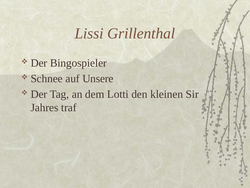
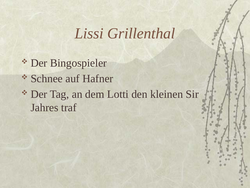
Unsere: Unsere -> Hafner (98, 78)
